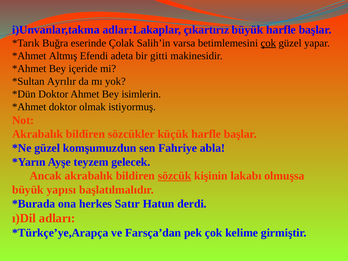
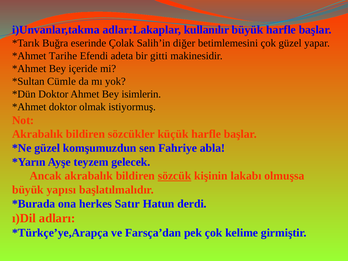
çıkartırız: çıkartırız -> kullanılır (207, 30)
varsa: varsa -> diğer (184, 43)
çok underline: present -> none (268, 43)
Altmış: Altmış -> Tarihe (63, 56)
Ayrılır: Ayrılır -> Cümle (61, 81)
